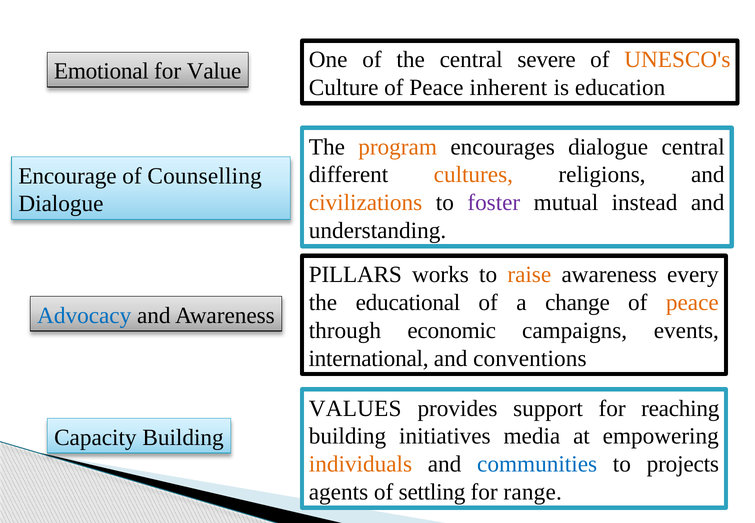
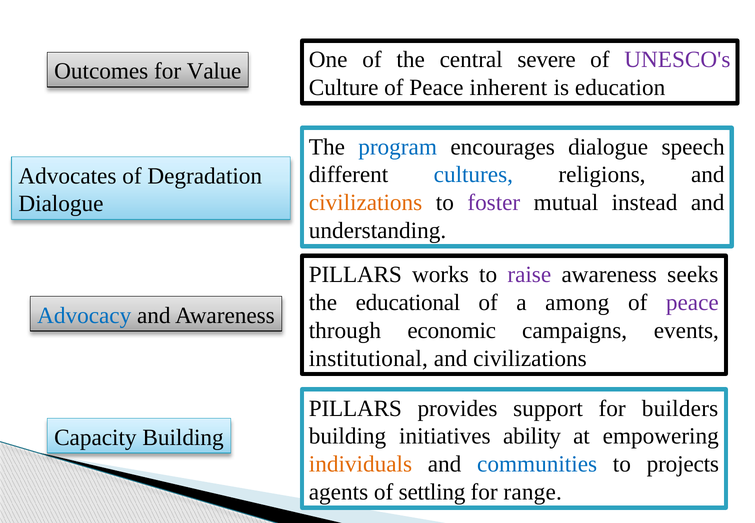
Emotional: Emotional -> Outcomes (101, 71)
UNESCO's colour: orange -> purple (677, 60)
program colour: orange -> blue (398, 147)
dialogue central: central -> speech (693, 147)
cultures colour: orange -> blue (473, 175)
Encourage: Encourage -> Advocates (67, 176)
Counselling: Counselling -> Degradation (205, 176)
raise colour: orange -> purple (529, 274)
every: every -> seeks (693, 274)
change: change -> among (577, 302)
peace colour: orange -> purple (692, 302)
international: international -> institutional (368, 358)
conventions: conventions -> civilizations (530, 358)
VALUES: VALUES -> PILLARS (355, 408)
reaching: reaching -> builders (680, 408)
media: media -> ability (532, 436)
